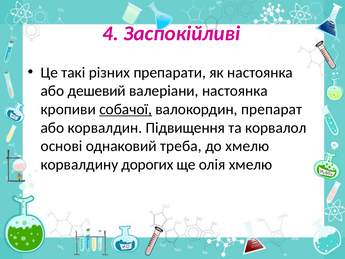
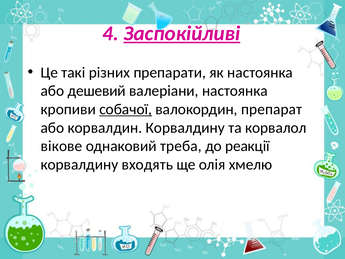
Заспокійливі underline: none -> present (182, 33)
корвалдин Підвищення: Підвищення -> Корвалдину (185, 128)
основі: основі -> вікове (61, 146)
до хмелю: хмелю -> реакції (247, 146)
дорогих: дорогих -> входять (147, 164)
